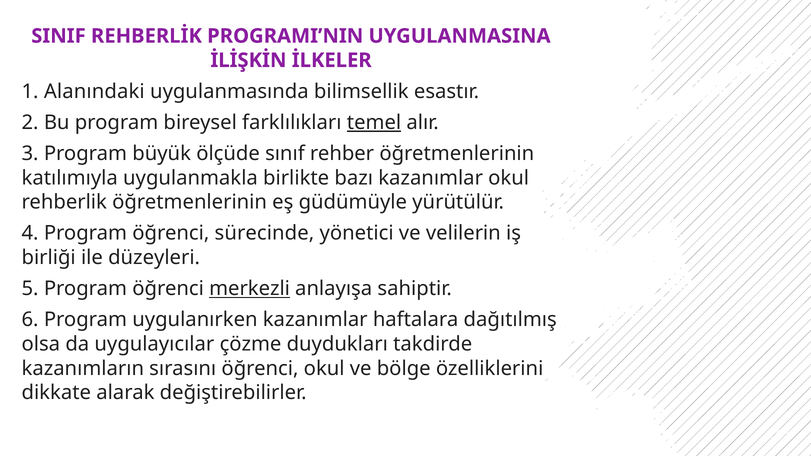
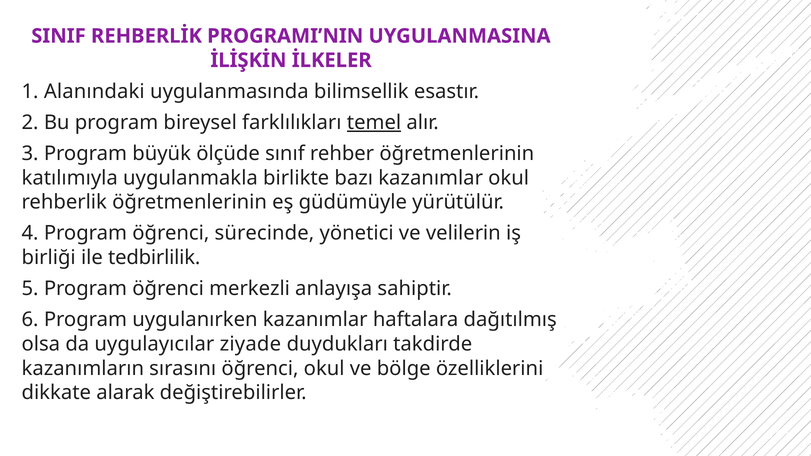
düzeyleri: düzeyleri -> tedbirlilik (154, 258)
merkezli underline: present -> none (250, 289)
çözme: çözme -> ziyade (250, 344)
